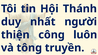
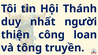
luôn: luôn -> loan (85, 35)
